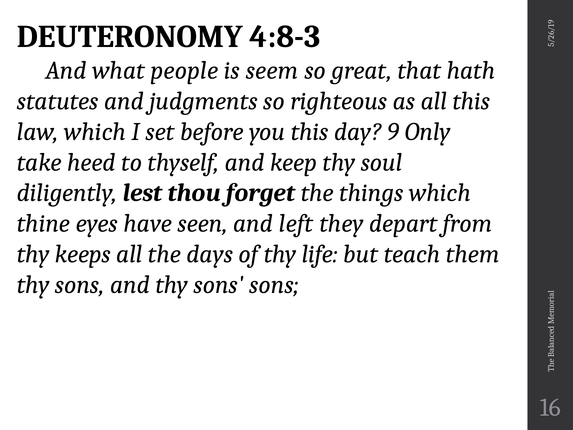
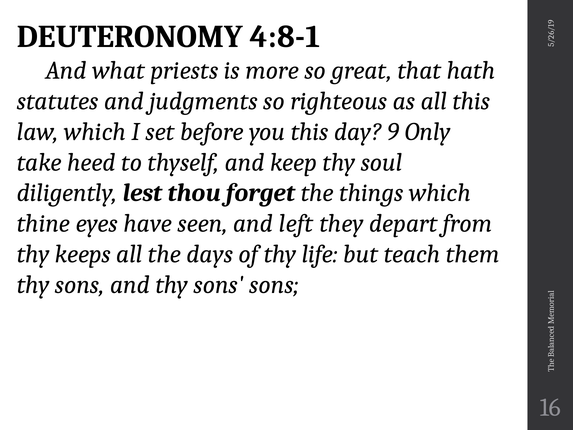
4:8-3: 4:8-3 -> 4:8-1 (285, 37)
people: people -> priests (184, 70)
seem: seem -> more (272, 70)
